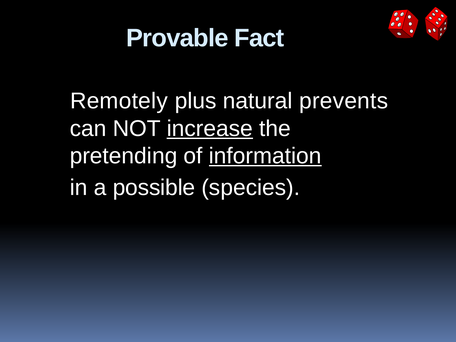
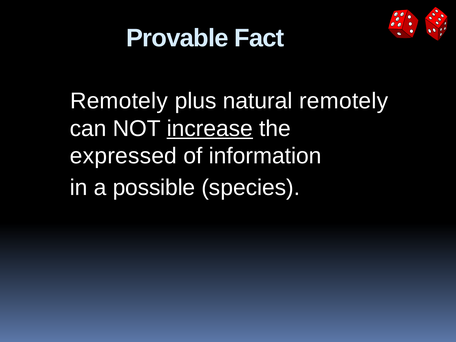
natural prevents: prevents -> remotely (344, 101)
pretending: pretending -> expressed (123, 156)
information underline: present -> none (265, 156)
